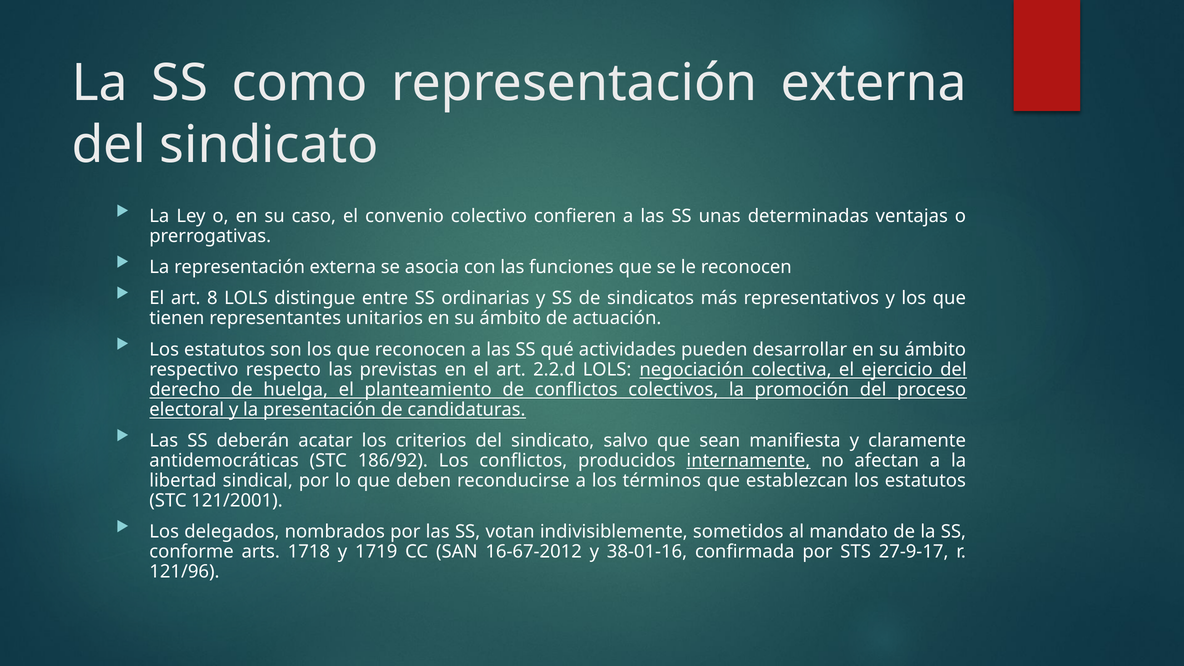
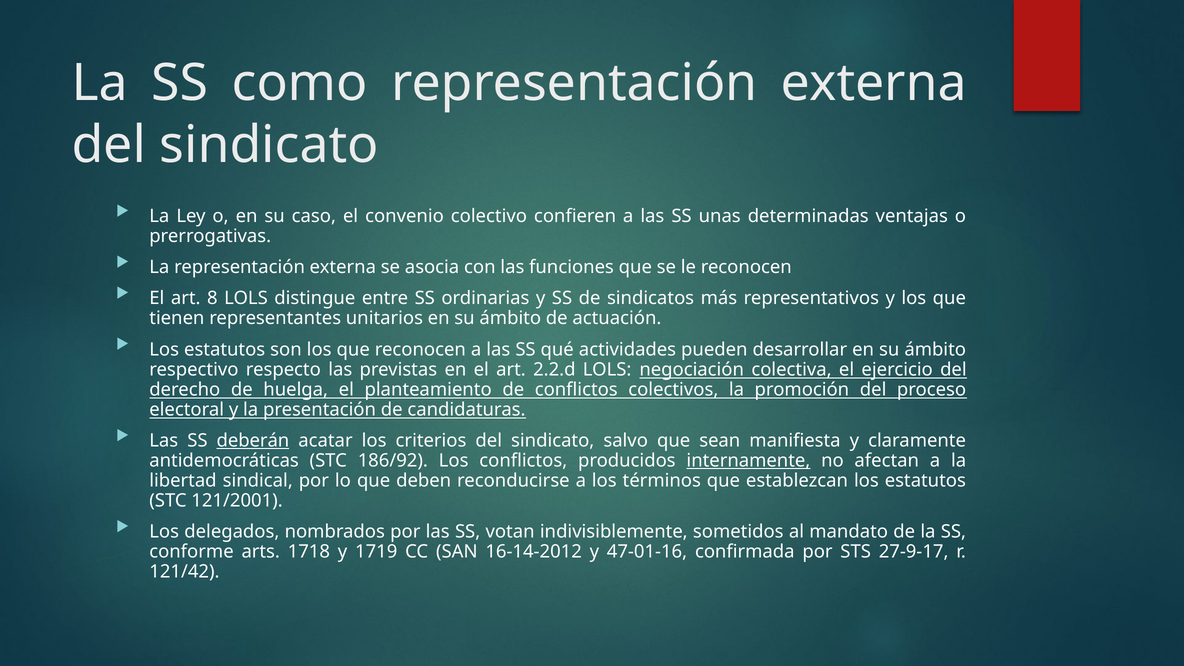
deberán underline: none -> present (253, 441)
16-67-2012: 16-67-2012 -> 16-14-2012 (534, 552)
38-01-16: 38-01-16 -> 47-01-16 (647, 552)
121/96: 121/96 -> 121/42 (184, 572)
